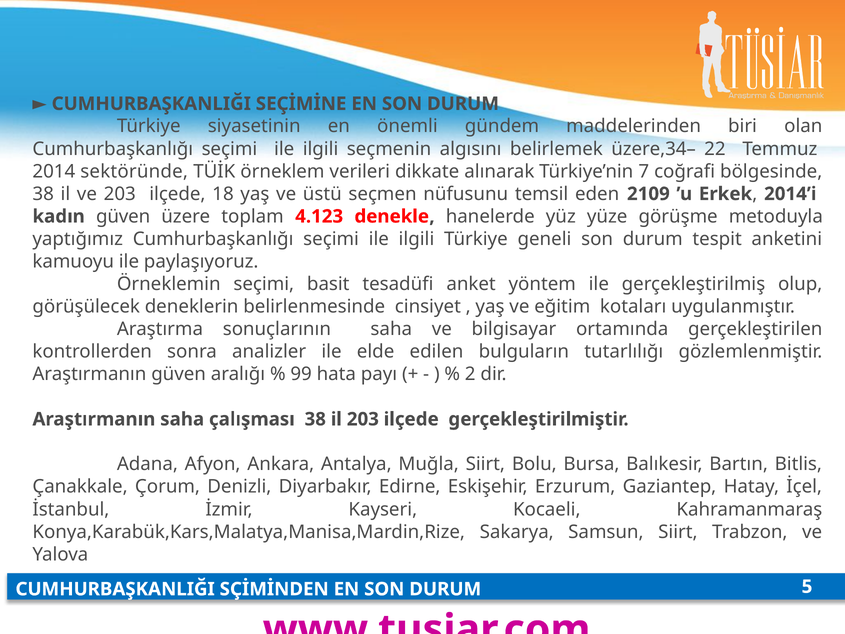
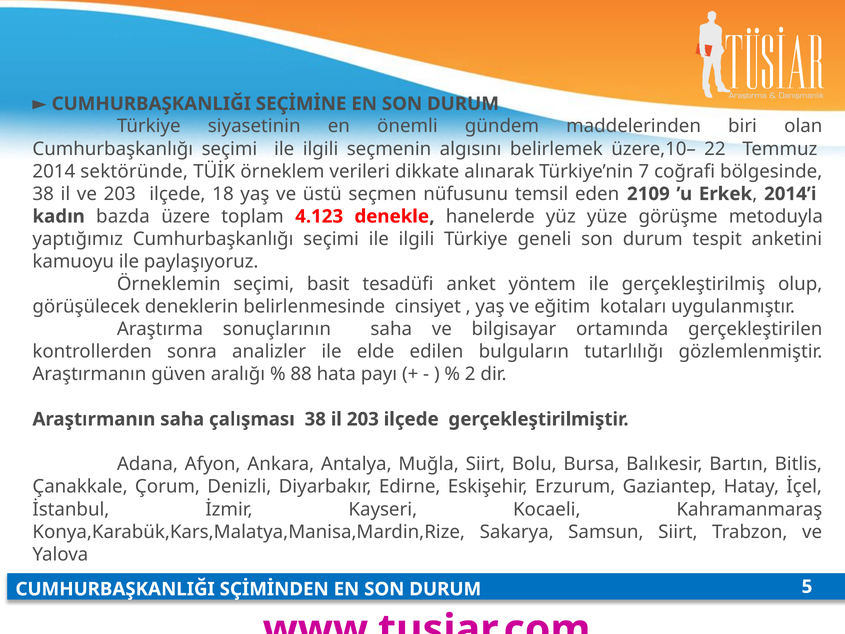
üzere,34–: üzere,34– -> üzere,10– (654, 149)
kadın güven: güven -> bazda (123, 216)
99: 99 -> 88 (301, 374)
